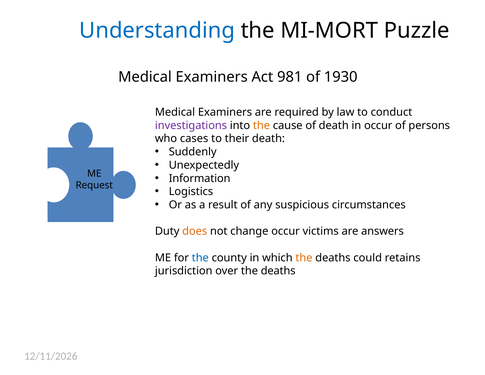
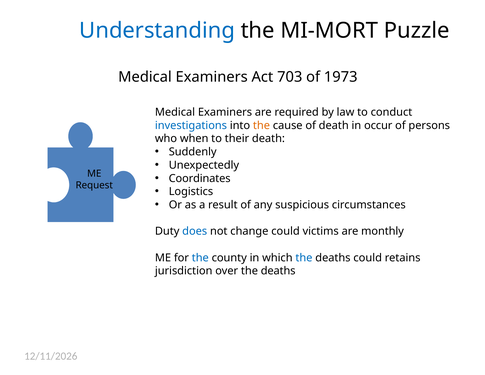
981: 981 -> 703 (290, 77)
1930: 1930 -> 1973 (341, 77)
investigations colour: purple -> blue (191, 125)
cases: cases -> when (194, 139)
Information: Information -> Coordinates (200, 178)
does colour: orange -> blue (195, 231)
change occur: occur -> could (286, 231)
answers: answers -> monthly (383, 231)
the colour: orange -> blue (304, 258)
